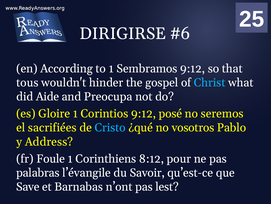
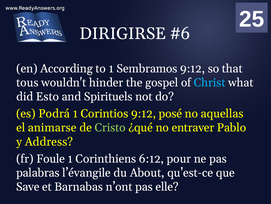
Aide: Aide -> Esto (47, 96)
Preocupa: Preocupa -> Spirituels (108, 96)
Gloire: Gloire -> Podrá (54, 113)
seremos: seremos -> aquellas (222, 113)
sacrifiées: sacrifiées -> animarse (52, 127)
Cristo colour: light blue -> light green (110, 127)
vosotros: vosotros -> entraver (193, 127)
8:12: 8:12 -> 6:12 (151, 158)
Savoir: Savoir -> About (147, 172)
lest: lest -> elle (167, 186)
